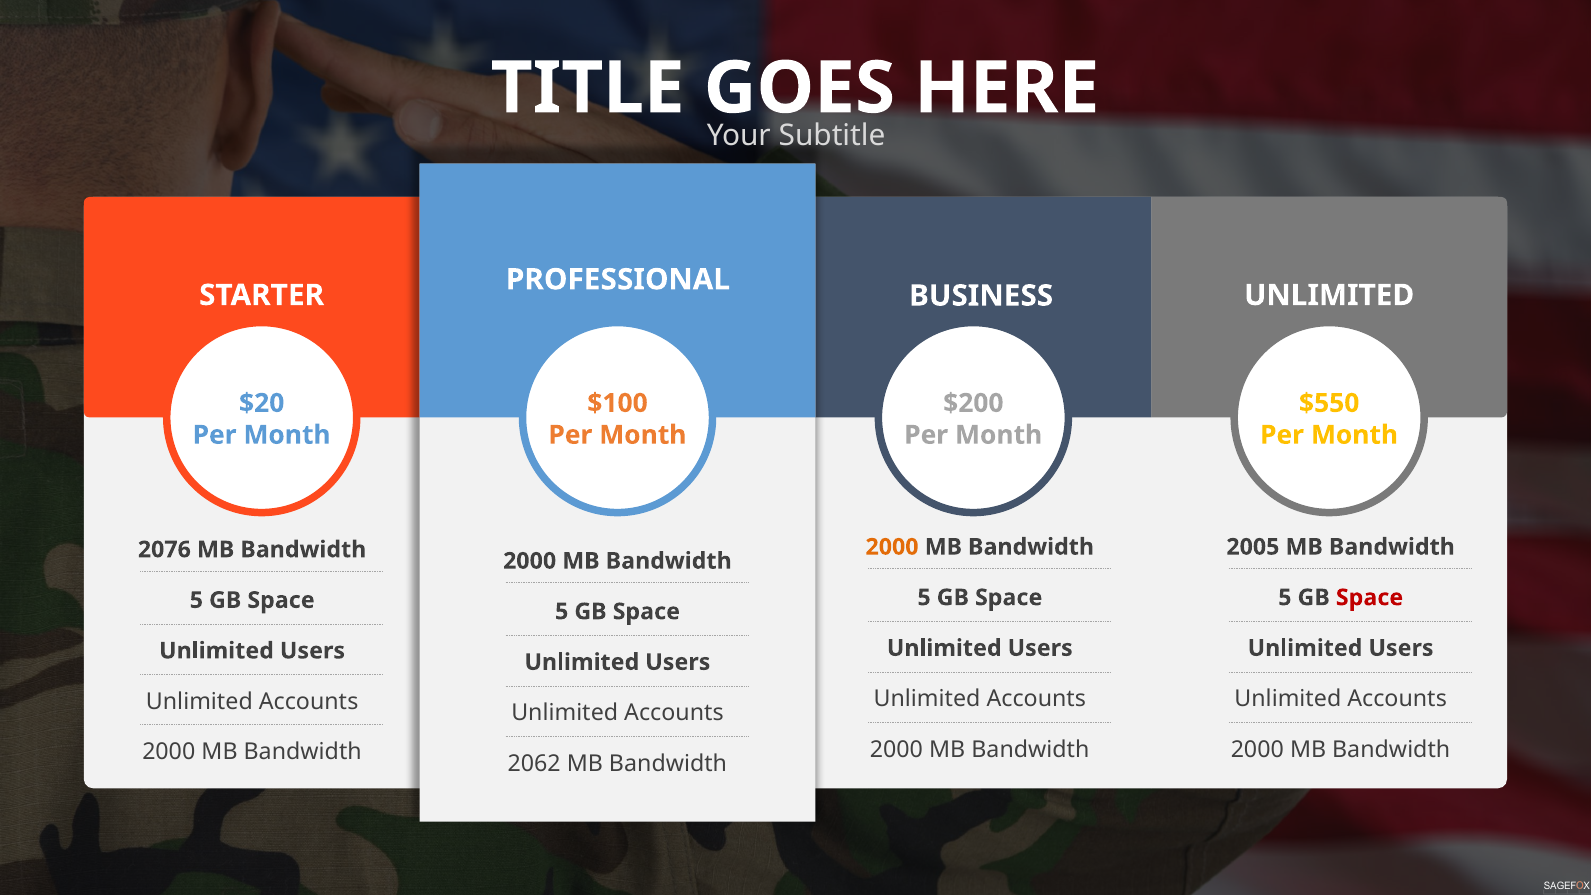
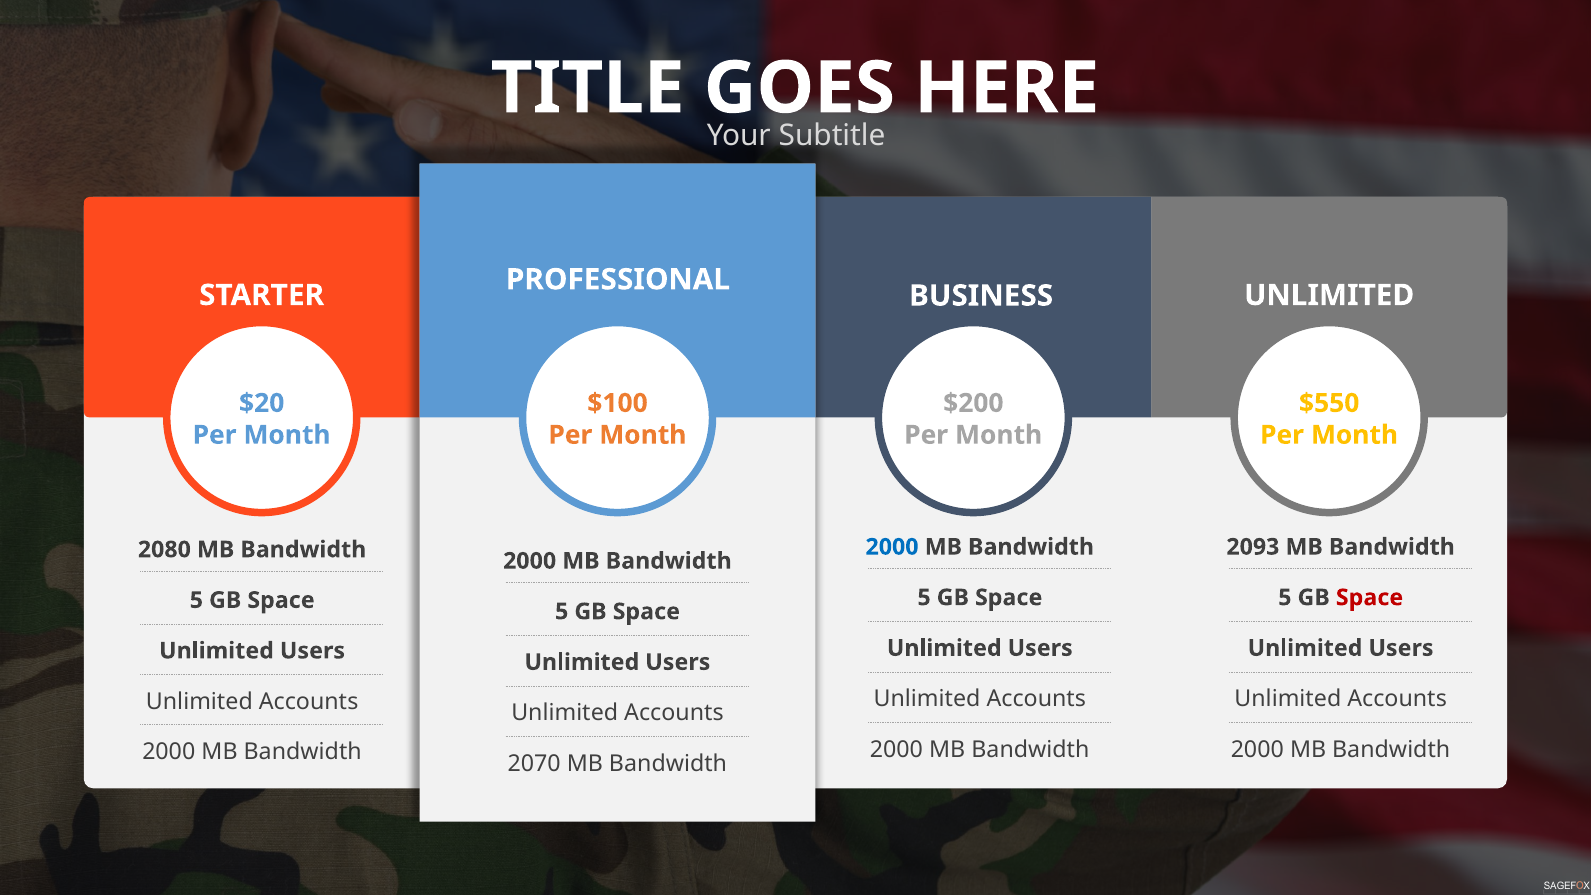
2000 colour: orange -> blue (892, 547)
2005: 2005 -> 2093 (1253, 547)
2076: 2076 -> 2080 (164, 550)
2062: 2062 -> 2070 (534, 763)
